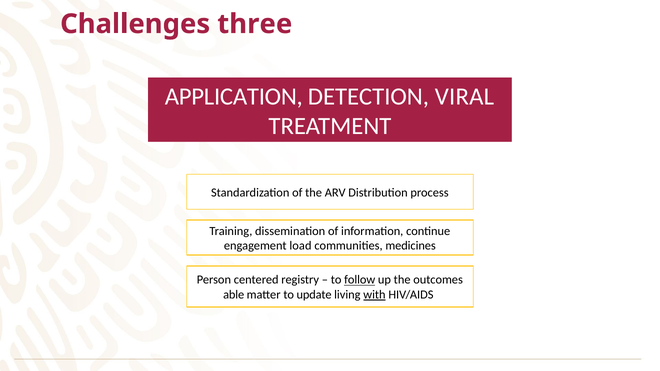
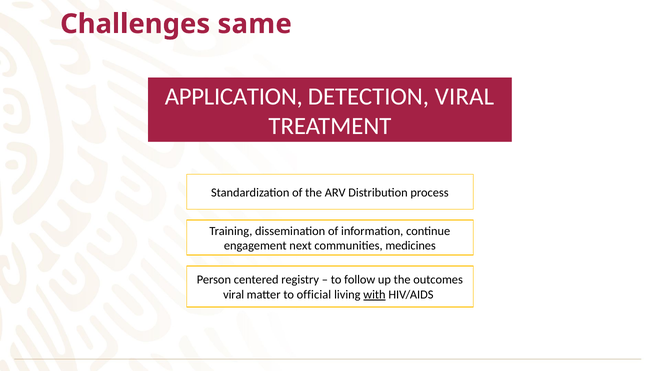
three: three -> same (255, 24)
load: load -> next (301, 246)
follow underline: present -> none (360, 280)
able: able -> viral (234, 295)
update: update -> official (314, 295)
